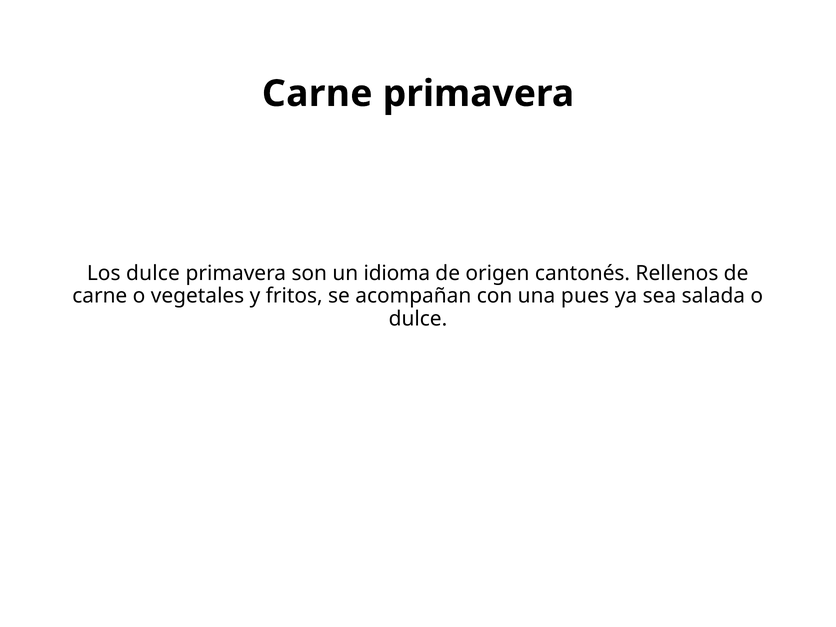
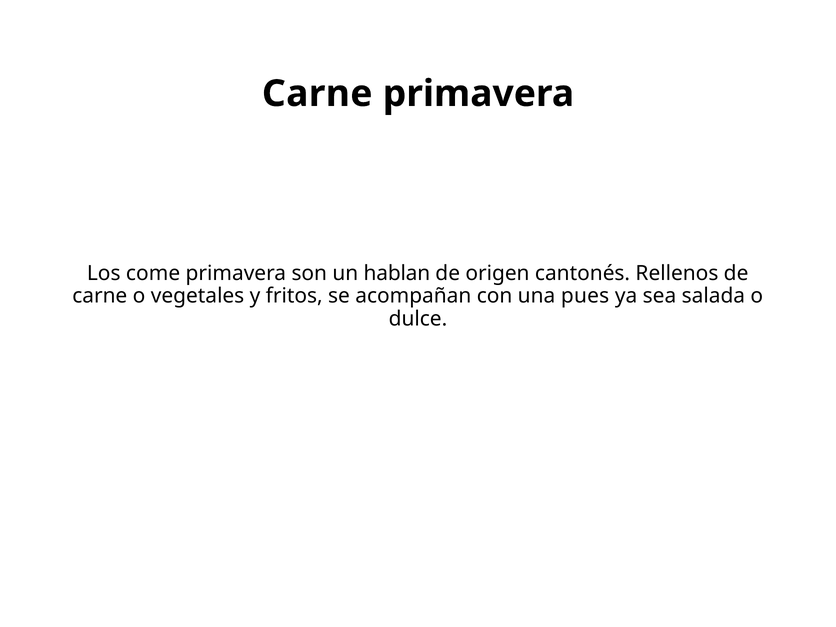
Los dulce: dulce -> come (153, 273)
idioma: idioma -> hablan (397, 273)
